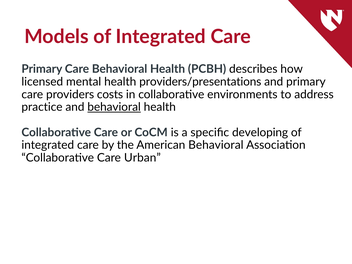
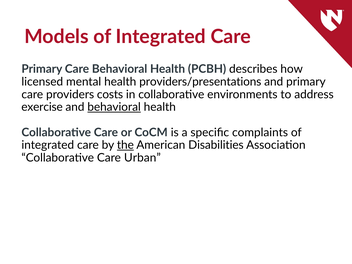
practice: practice -> exercise (42, 107)
developing: developing -> complaints (260, 132)
the underline: none -> present (125, 145)
American Behavioral: Behavioral -> Disabilities (216, 145)
